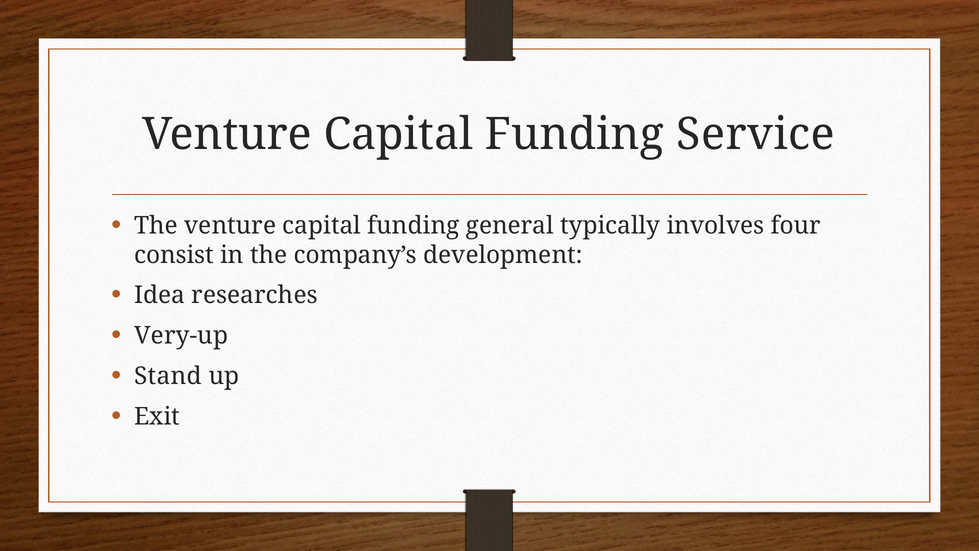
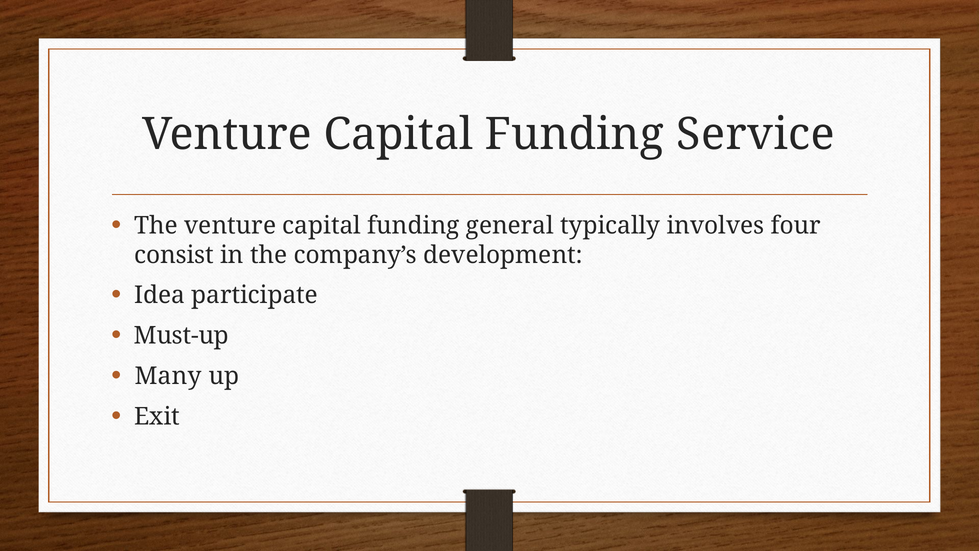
researches: researches -> participate (255, 295)
Very-up: Very-up -> Must-up (181, 336)
Stand: Stand -> Many (168, 376)
